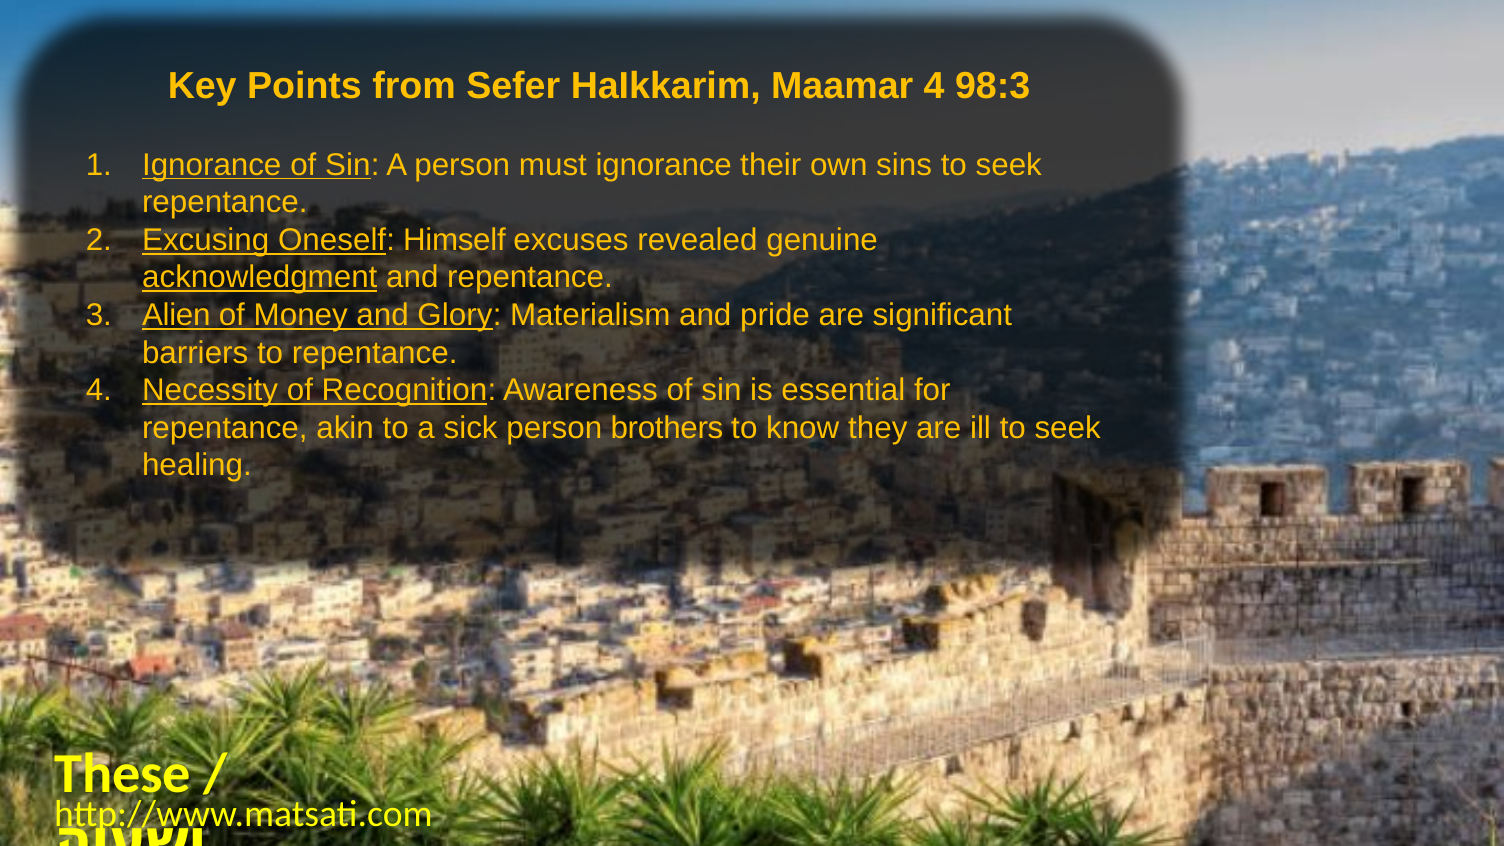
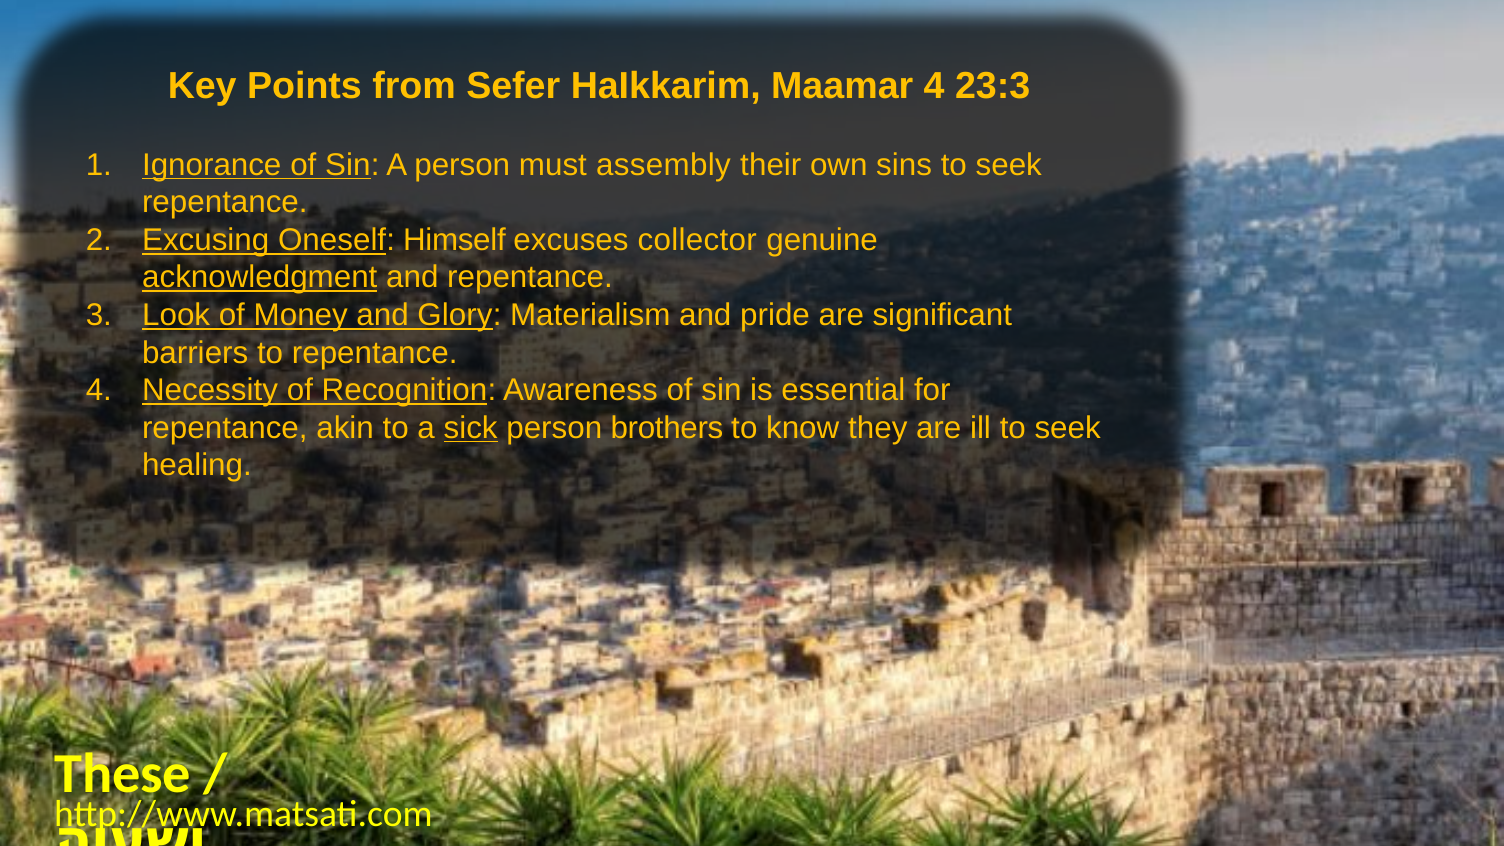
98:3: 98:3 -> 23:3 (993, 86)
must ignorance: ignorance -> assembly (663, 165)
revealed: revealed -> collector (697, 240)
Alien: Alien -> Look (176, 315)
sick underline: none -> present (471, 428)
